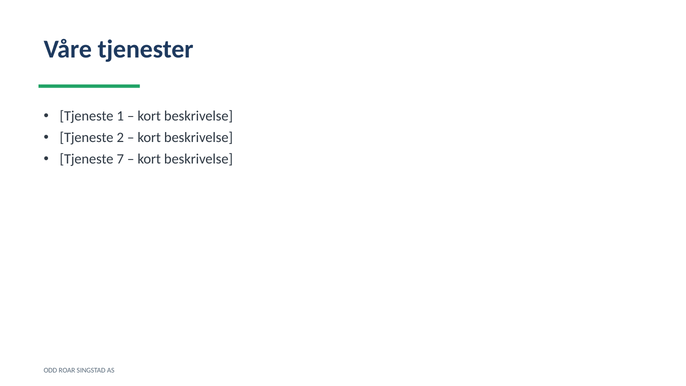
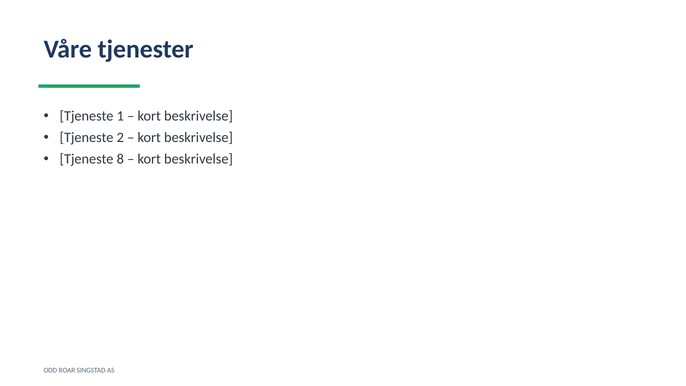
7: 7 -> 8 (120, 159)
